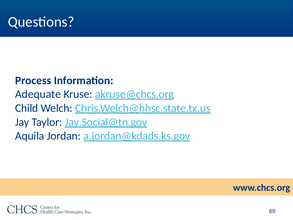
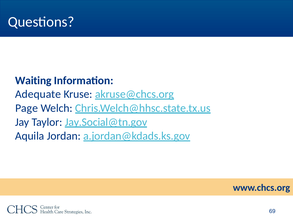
Process: Process -> Waiting (33, 80)
Child: Child -> Page (27, 108)
